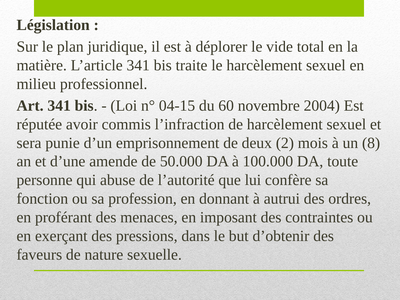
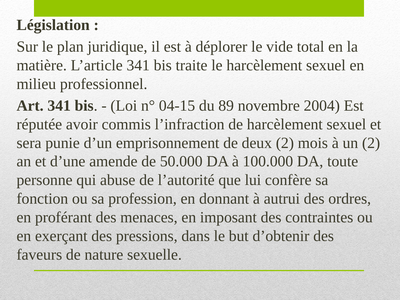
60: 60 -> 89 (226, 106)
un 8: 8 -> 2 (371, 143)
